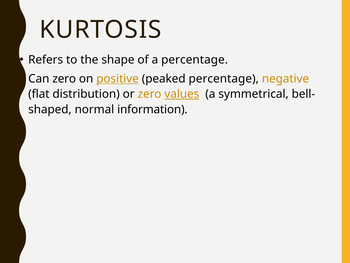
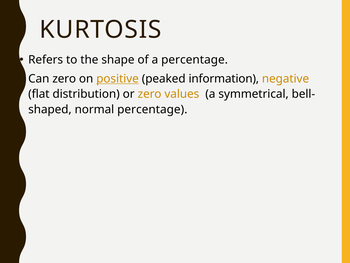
peaked percentage: percentage -> information (224, 79)
values underline: present -> none (182, 94)
normal information: information -> percentage (152, 109)
